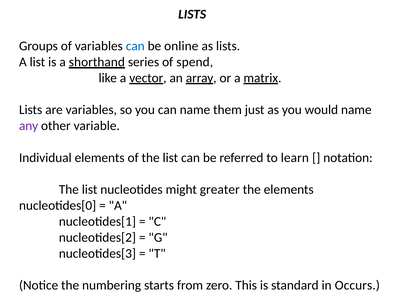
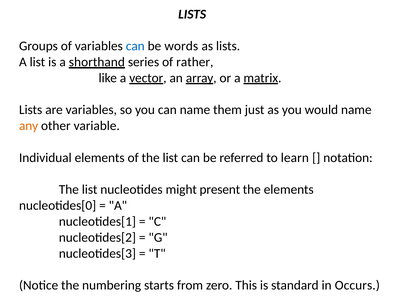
online: online -> words (181, 46)
spend: spend -> rather (195, 62)
any colour: purple -> orange (29, 126)
greater: greater -> present (220, 189)
